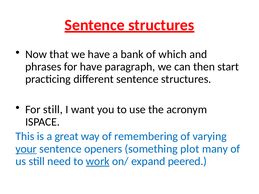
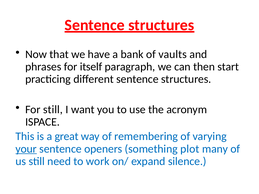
which: which -> vaults (173, 54)
for have: have -> itself (91, 67)
work underline: present -> none (98, 161)
peered: peered -> silence (187, 161)
